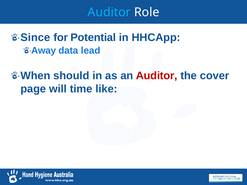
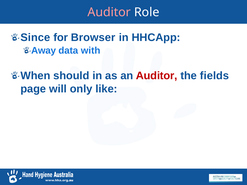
Auditor colour: light blue -> pink (109, 12)
Potential: Potential -> Browser (93, 38)
lead: lead -> with (91, 51)
cover: cover -> fields (215, 76)
time: time -> only (81, 89)
